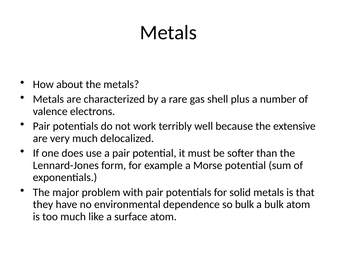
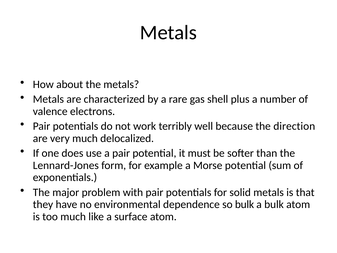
extensive: extensive -> direction (294, 126)
